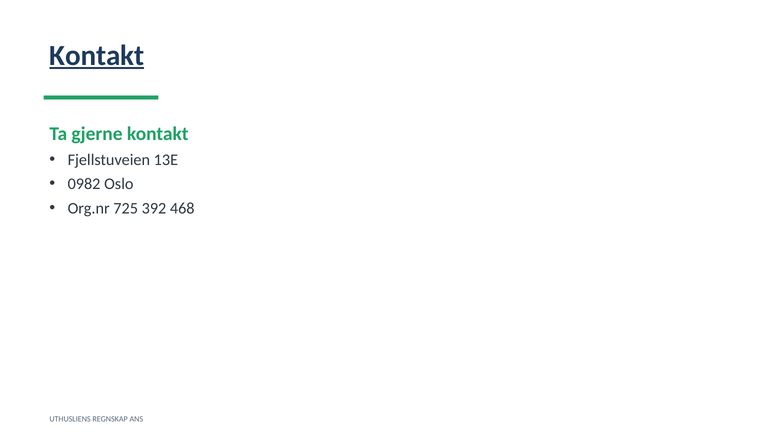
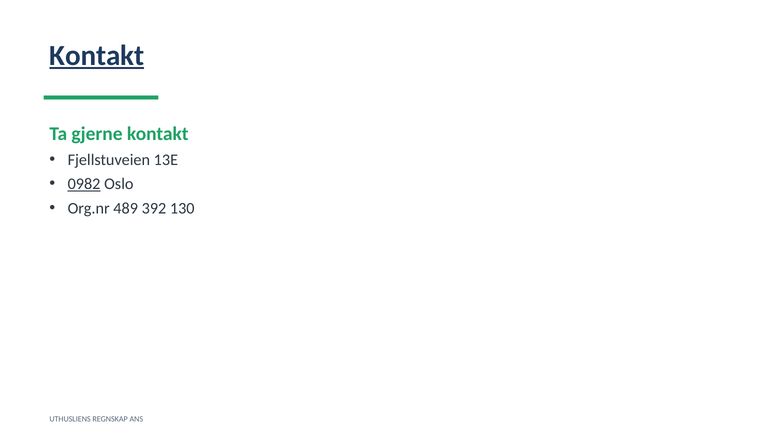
0982 underline: none -> present (84, 184)
725: 725 -> 489 (126, 208)
468: 468 -> 130 (182, 208)
